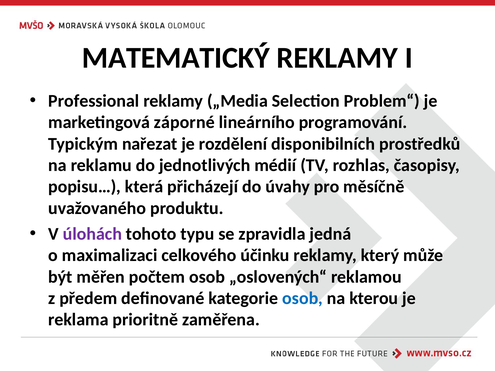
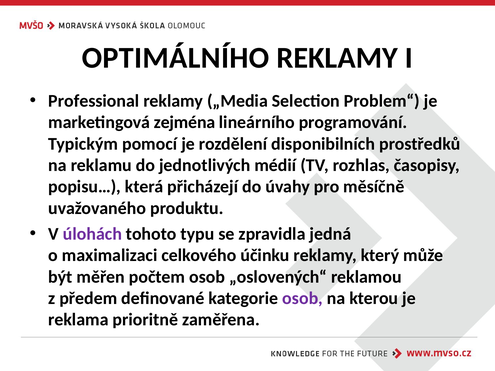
MATEMATICKÝ: MATEMATICKÝ -> OPTIMÁLNÍHO (176, 58)
záporné: záporné -> zejména (184, 123)
nařezat: nařezat -> pomocí (150, 144)
osob colour: blue -> purple (303, 298)
